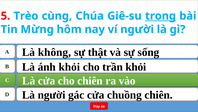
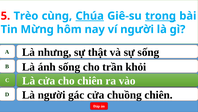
Chúa underline: none -> present (90, 16)
không: không -> nhưng (55, 52)
ánh khỏi: khỏi -> sống (69, 67)
